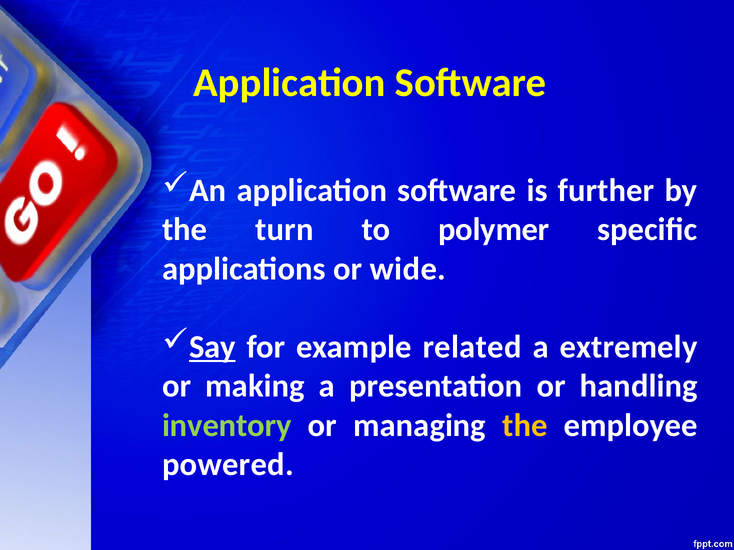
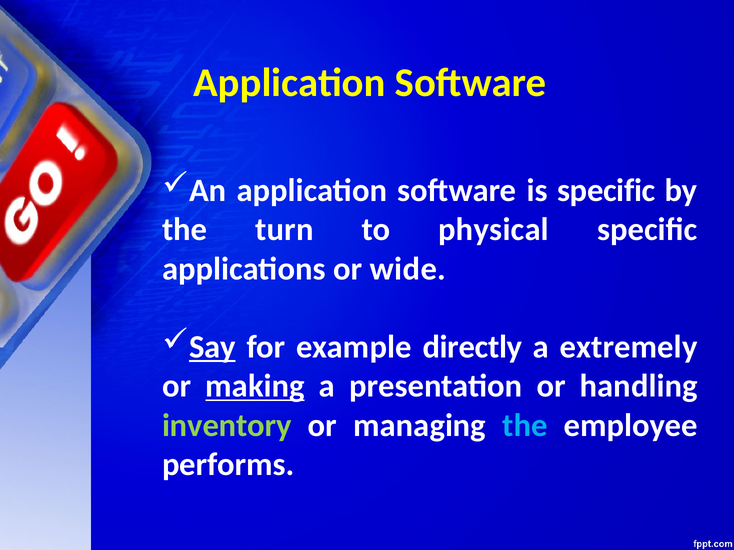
is further: further -> specific (606, 191)
polymer: polymer -> physical (494, 230)
related: related -> directly (472, 347)
making underline: none -> present (255, 387)
the colour: yellow -> light blue (525, 426)
powered: powered -> performs (228, 465)
